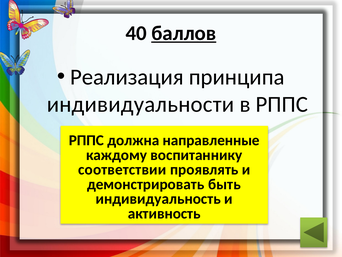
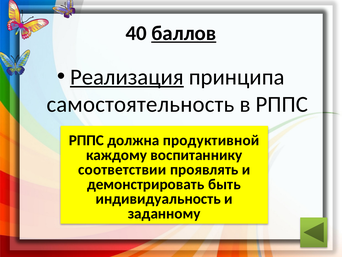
Реализация underline: none -> present (127, 77)
индивидуальности: индивидуальности -> самостоятельность (140, 104)
направленные: направленные -> продуктивной (211, 140)
активность: активность -> заданному (164, 213)
